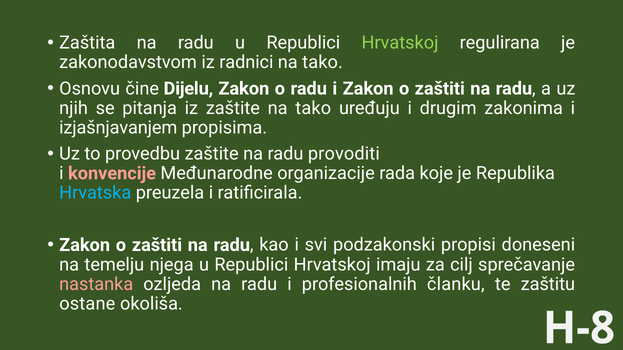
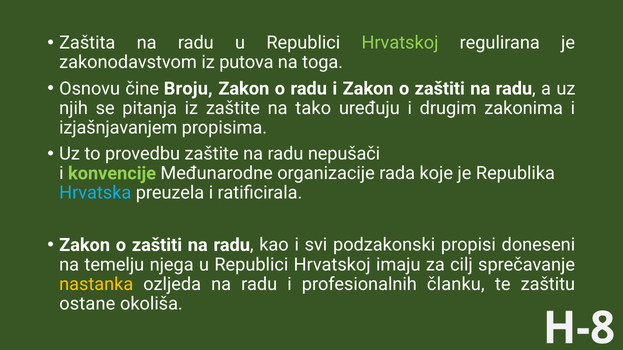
radnici: radnici -> putova (246, 63)
tako: tako -> toga (323, 63)
Dijelu: Dijelu -> Broju (188, 89)
provoditi: provoditi -> nepušači (344, 154)
konvencije colour: pink -> light green (112, 174)
nastanka colour: pink -> yellow (96, 284)
